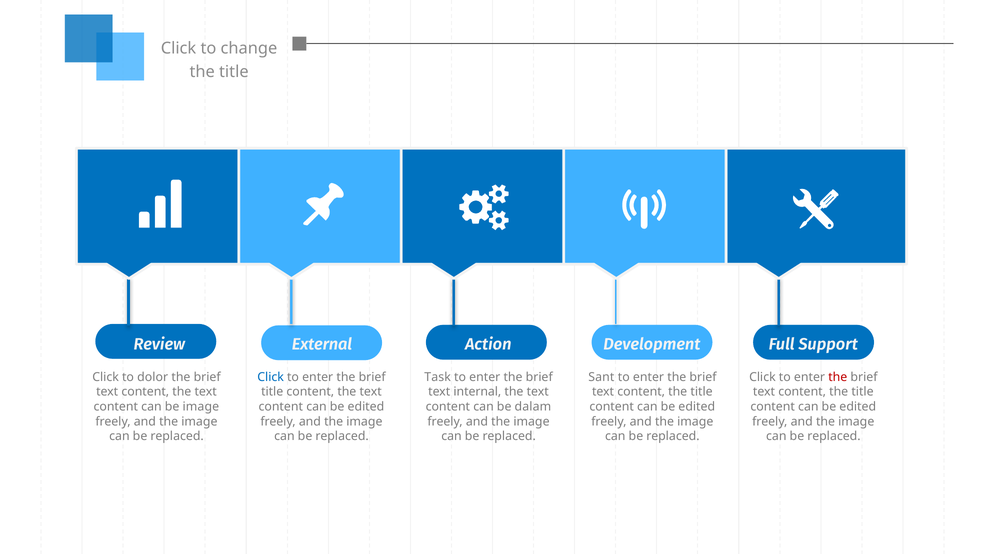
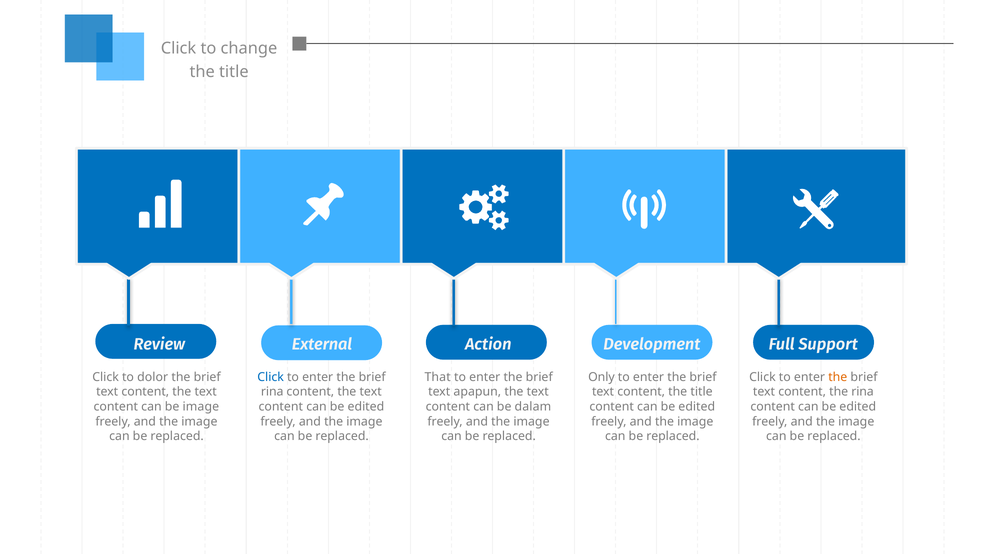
Task: Task -> That (438, 377)
Sant: Sant -> Only (601, 377)
the colour: red -> orange (838, 377)
title: title -> rina (272, 392)
internal: internal -> apapun (477, 392)
title: title -> rina (863, 392)
